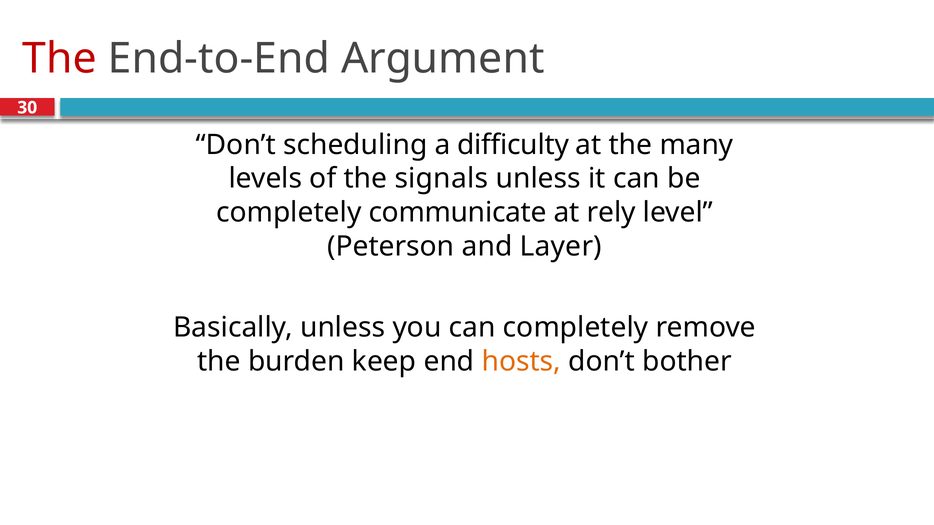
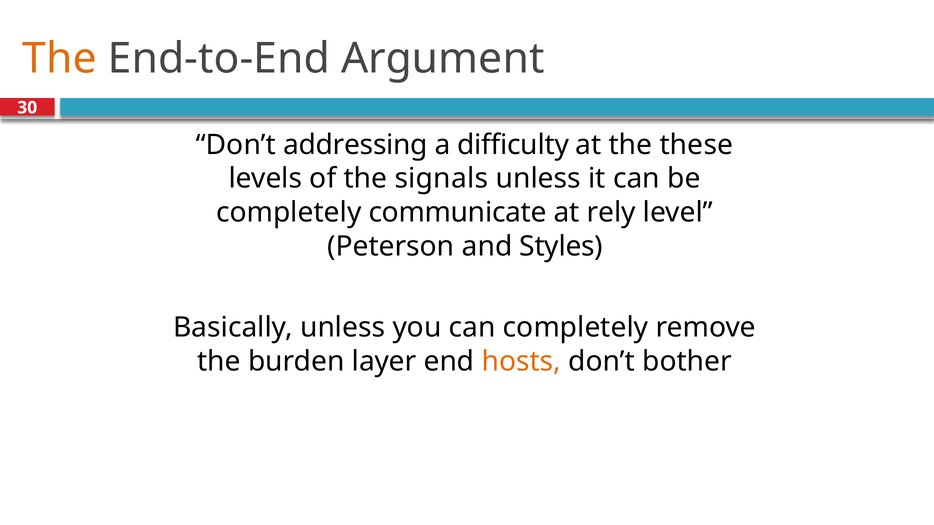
The colour: red -> orange (60, 58)
scheduling: scheduling -> addressing (355, 145)
many: many -> these (696, 145)
Layer: Layer -> Styles (561, 247)
keep: keep -> layer (384, 362)
